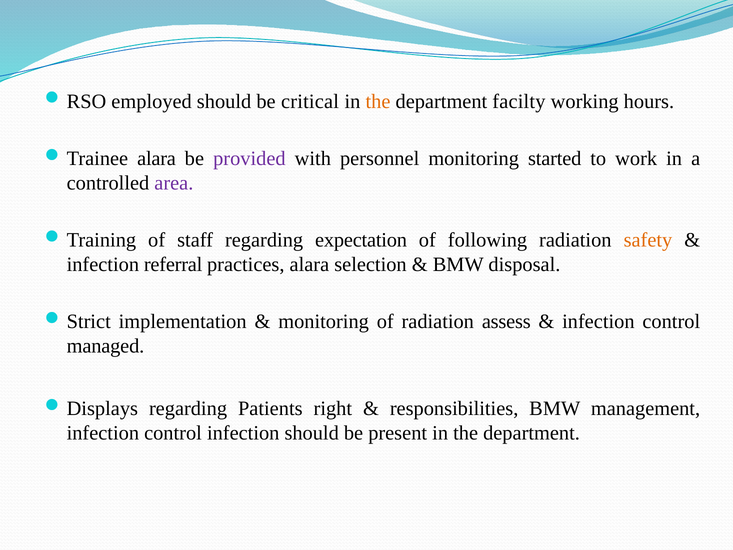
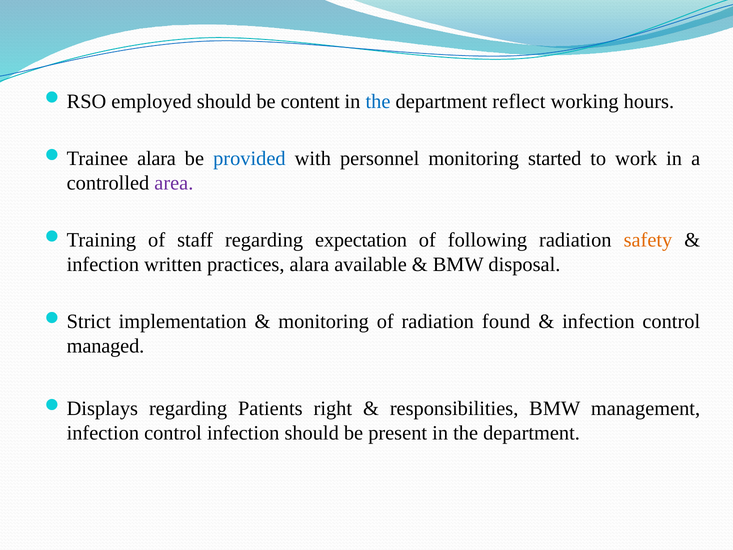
critical: critical -> content (310, 101)
the colour: orange -> blue (378, 101)
facilty: facilty -> reflect (519, 101)
provided colour: purple -> blue (249, 158)
referral: referral -> written (173, 264)
selection: selection -> available (371, 264)
assess: assess -> found (506, 321)
